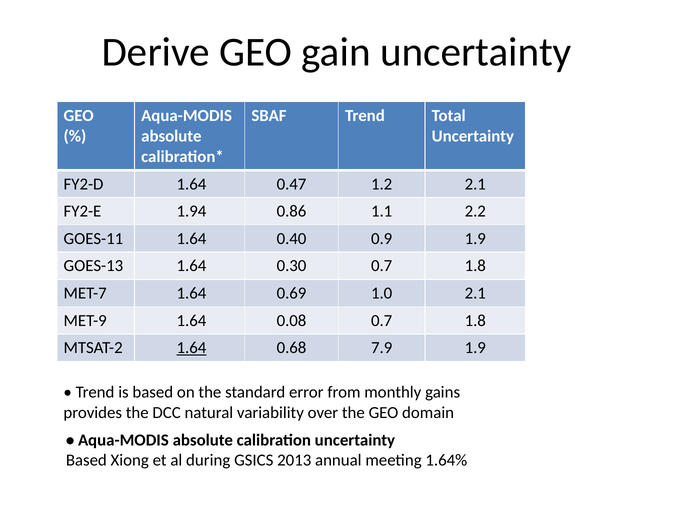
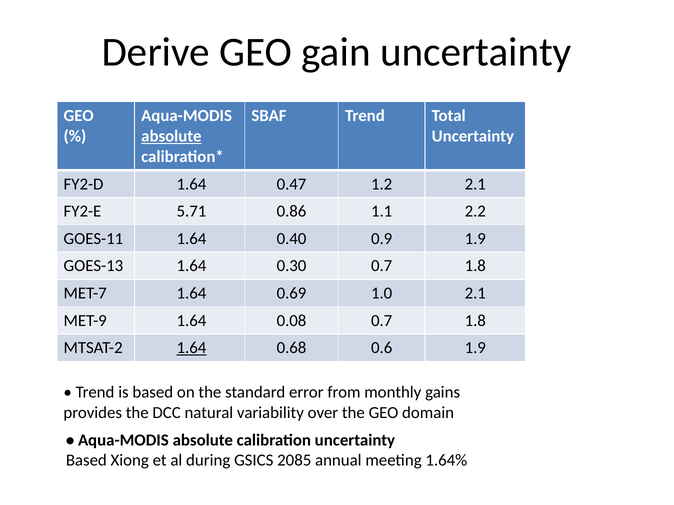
absolute underline: none -> present (171, 136)
1.94: 1.94 -> 5.71 (191, 212)
7.9: 7.9 -> 0.6 (382, 348)
2013: 2013 -> 2085 (294, 461)
